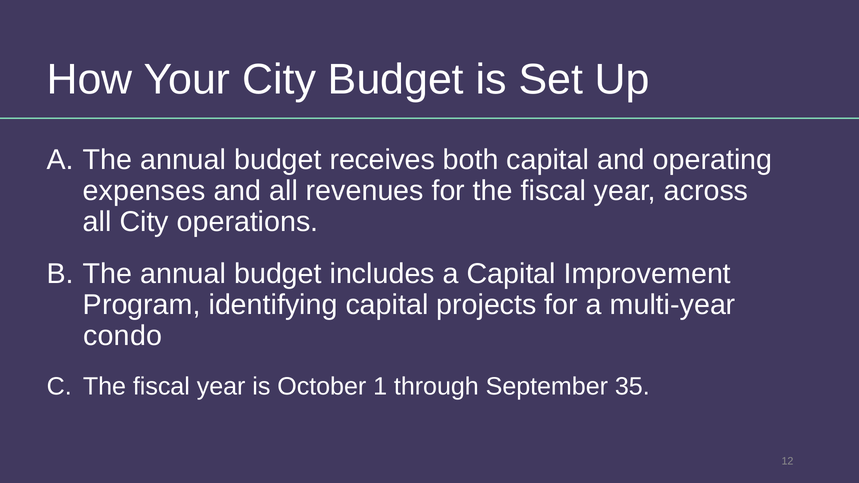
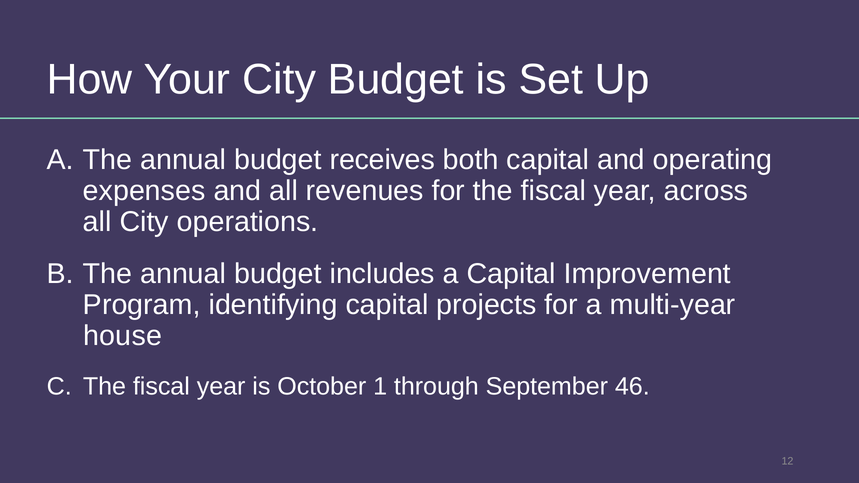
condo: condo -> house (123, 336)
35: 35 -> 46 (632, 386)
